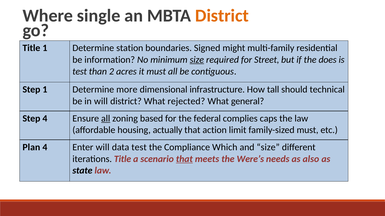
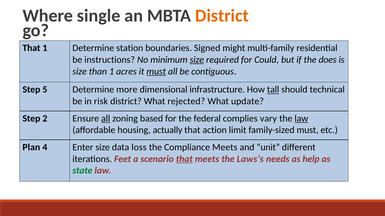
Title: Title -> That (31, 48)
information: information -> instructions (110, 60)
Street: Street -> Could (267, 60)
test: test -> size (80, 72)
than 2: 2 -> 1 (112, 72)
must underline: none -> present (156, 72)
Step 1: 1 -> 5 (45, 90)
tall underline: none -> present (273, 90)
in will: will -> risk (101, 102)
general: general -> update (247, 102)
Step 4: 4 -> 2 (45, 119)
caps: caps -> vary (268, 119)
law underline: none -> present (301, 119)
Enter will: will -> size (103, 148)
data test: test -> loss (139, 148)
Compliance Which: Which -> Meets (225, 148)
and size: size -> unit (268, 148)
iterations Title: Title -> Feet (123, 159)
Were’s: Were’s -> Laws’s (250, 159)
also: also -> help (311, 159)
state colour: black -> green (82, 171)
